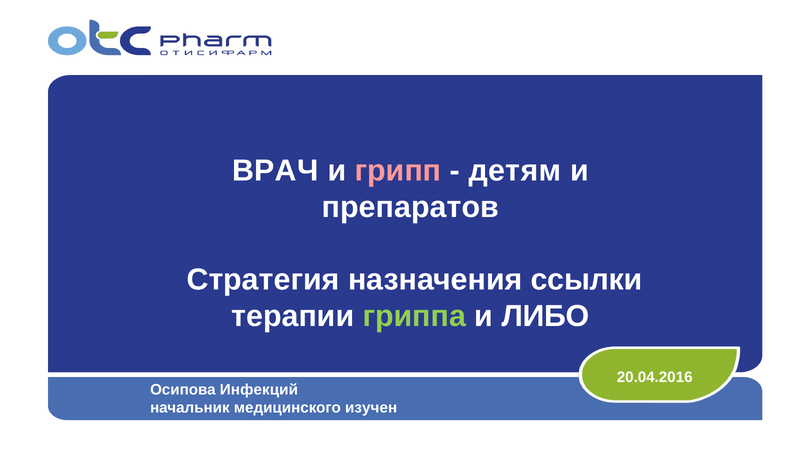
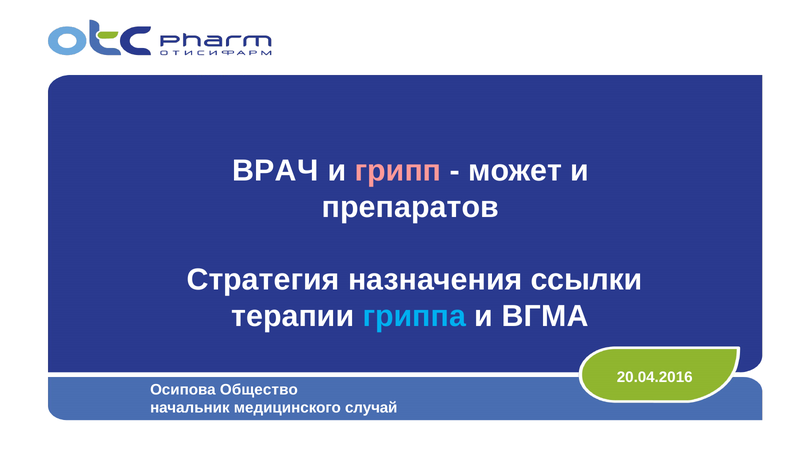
детям: детям -> может (515, 170)
гриппа colour: light green -> light blue (414, 316)
ЛИБО: ЛИБО -> ВГМА (545, 316)
Инфекций: Инфекций -> Общество (259, 389)
изучен: изучен -> случай (371, 408)
